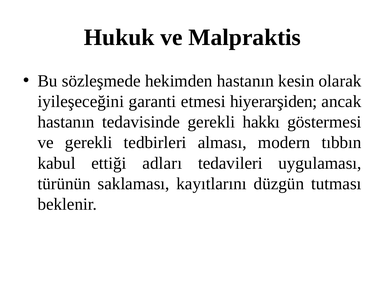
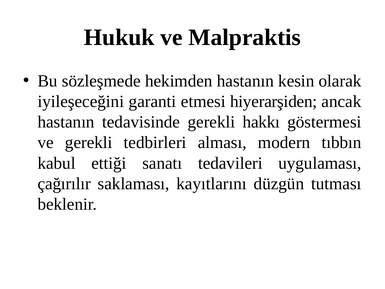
adları: adları -> sanatı (162, 163)
türünün: türünün -> çağırılır (64, 184)
